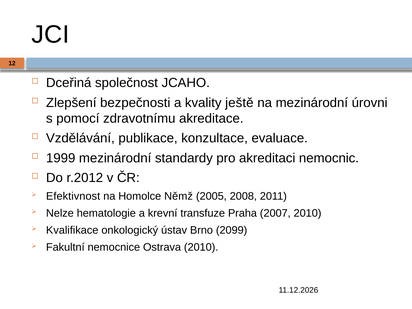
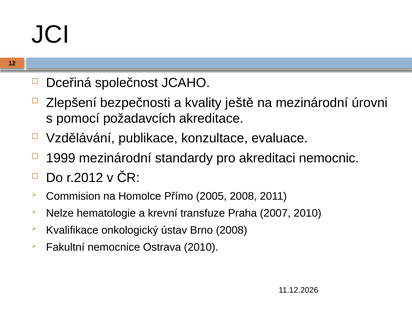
zdravotnímu: zdravotnímu -> požadavcích (139, 119)
Efektivnost: Efektivnost -> Commision (73, 196)
Němž: Němž -> Přímo (179, 196)
Brno 2099: 2099 -> 2008 (232, 230)
